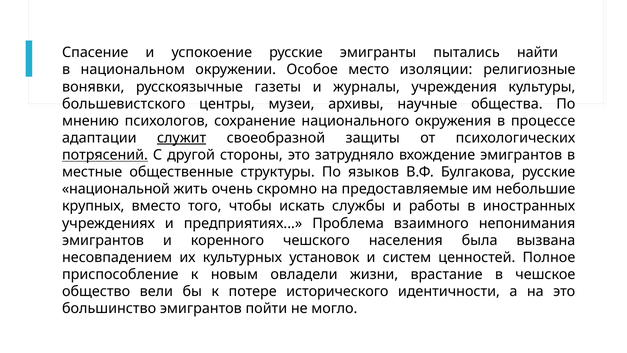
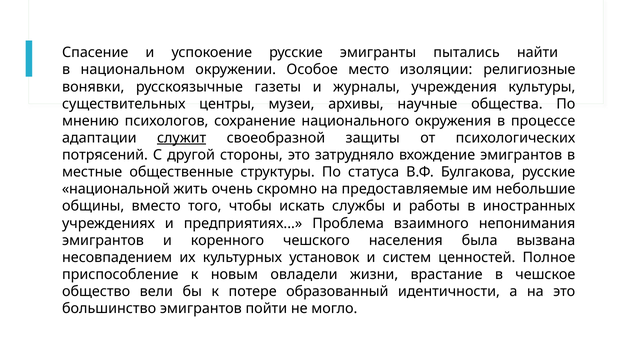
большевистского: большевистского -> существительных (124, 104)
потрясений underline: present -> none (105, 155)
языков: языков -> статуса (374, 172)
крупных: крупных -> общины (93, 206)
исторического: исторического -> образованный (337, 291)
